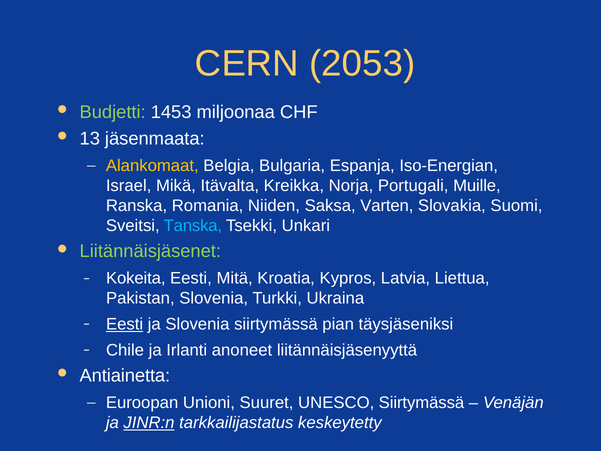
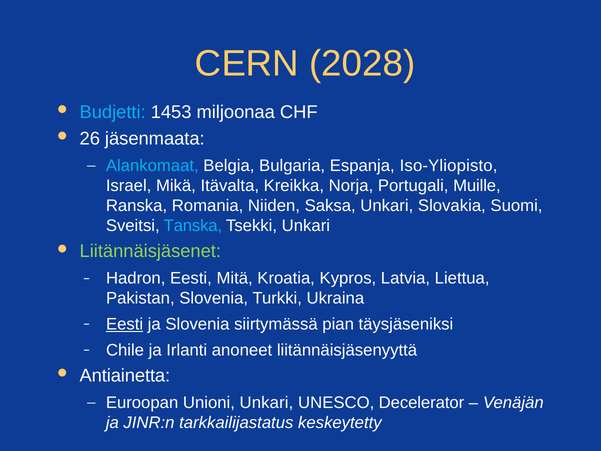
2053: 2053 -> 2028 (362, 64)
Budjetti colour: light green -> light blue (113, 112)
13: 13 -> 26 (90, 139)
Alankomaat colour: yellow -> light blue (152, 166)
Iso-Energian: Iso-Energian -> Iso-Yliopisto (449, 166)
Saksa Varten: Varten -> Unkari (387, 206)
Kokeita: Kokeita -> Hadron (136, 278)
Unioni Suuret: Suuret -> Unkari (266, 402)
UNESCO Siirtymässä: Siirtymässä -> Decelerator (421, 402)
JINR:n underline: present -> none (149, 422)
